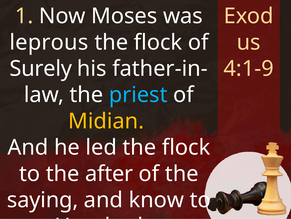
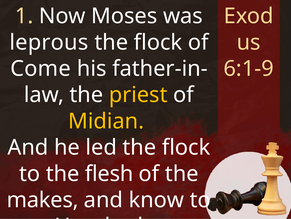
Surely: Surely -> Come (41, 68)
4:1-9: 4:1-9 -> 6:1-9 (249, 68)
priest colour: light blue -> yellow (138, 95)
after: after -> flesh (109, 173)
saying: saying -> makes (43, 199)
